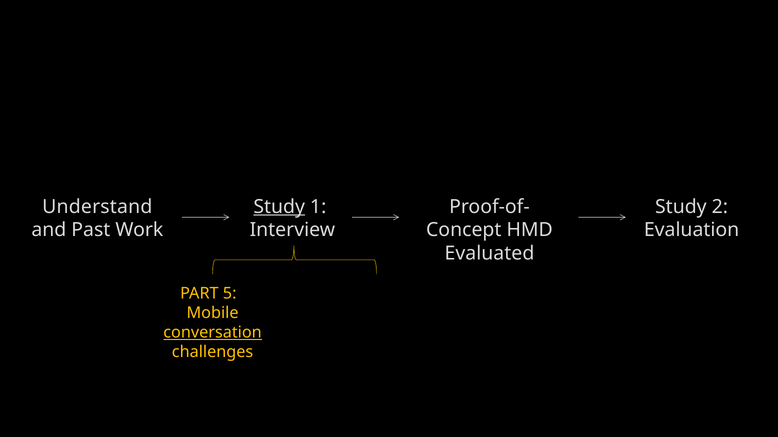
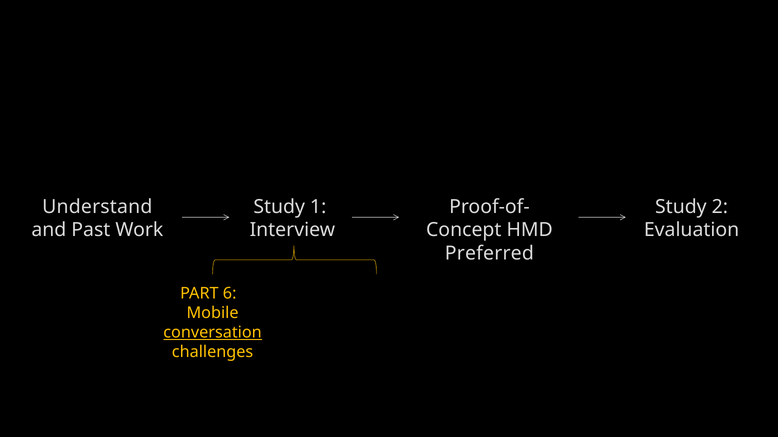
Study underline: present -> none (279, 207)
Evaluated: Evaluated -> Preferred (489, 254)
5: 5 -> 6 (230, 294)
